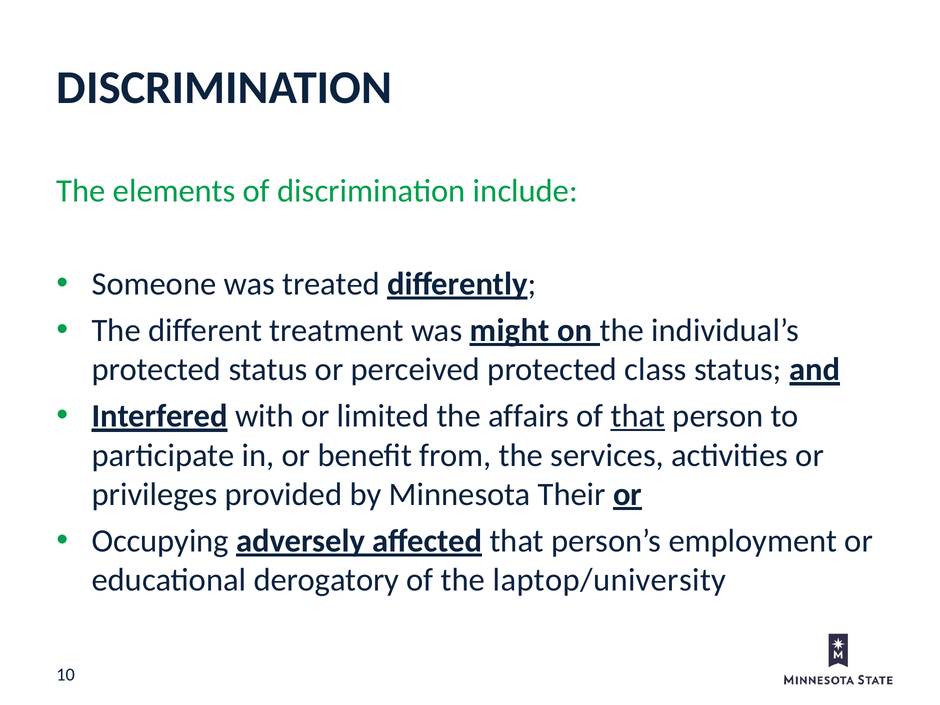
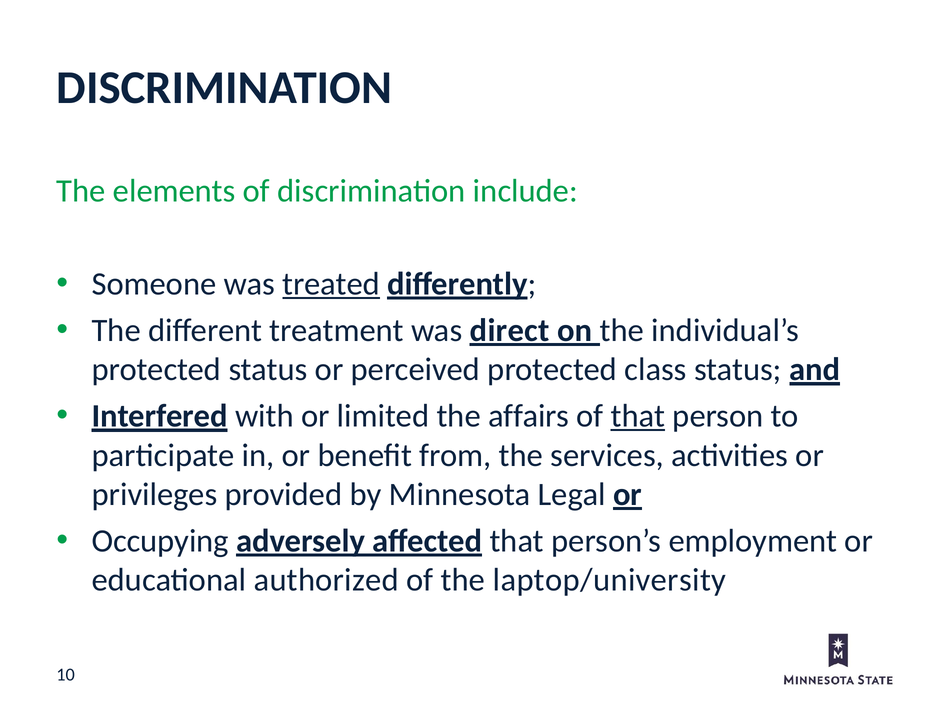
treated underline: none -> present (331, 284)
might: might -> direct (510, 331)
Their: Their -> Legal (572, 494)
derogatory: derogatory -> authorized (326, 580)
